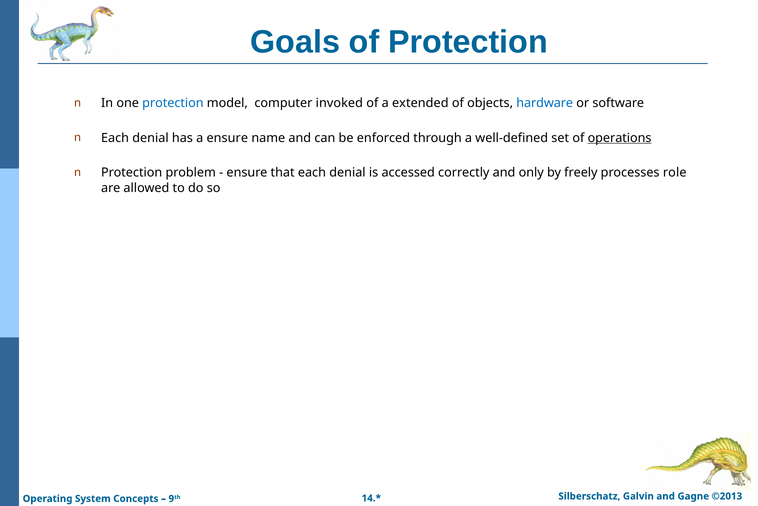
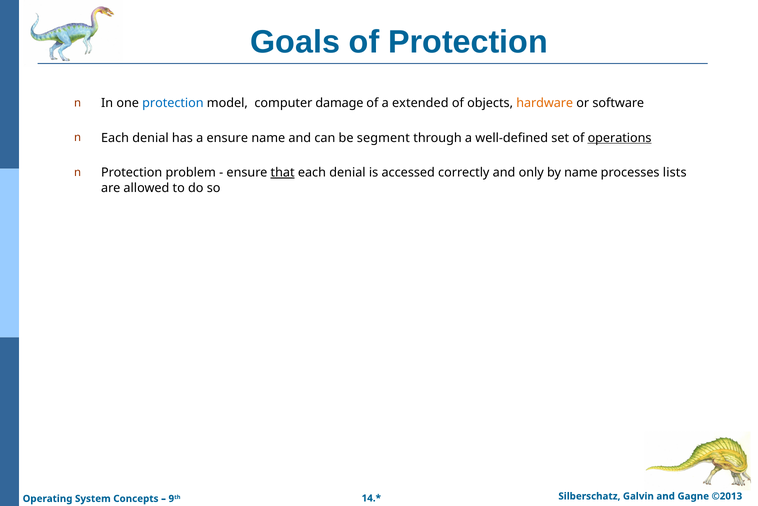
invoked: invoked -> damage (339, 103)
hardware colour: blue -> orange (545, 103)
enforced: enforced -> segment (383, 138)
that underline: none -> present (283, 172)
by freely: freely -> name (581, 172)
role: role -> lists (675, 172)
